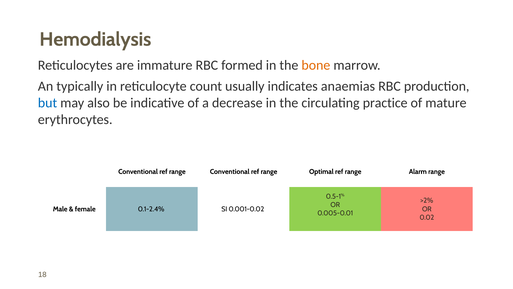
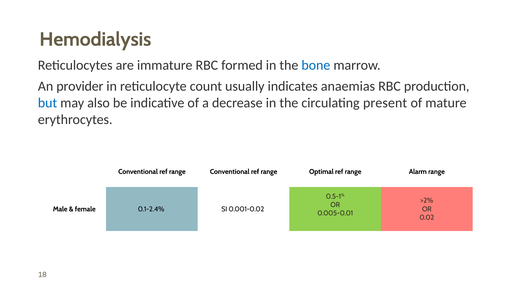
bone colour: orange -> blue (316, 65)
typically: typically -> provider (80, 86)
practice: practice -> present (385, 103)
